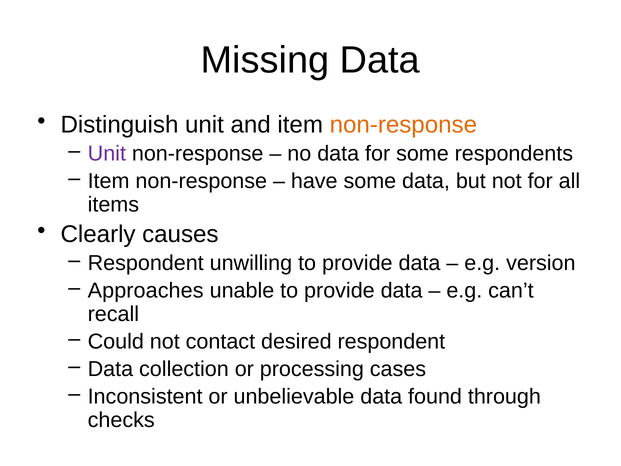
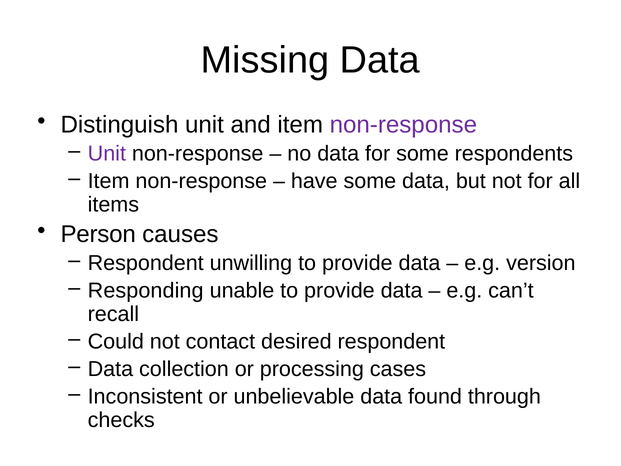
non-response colour: orange -> purple (403, 125)
Clearly: Clearly -> Person (98, 234)
Approaches: Approaches -> Responding (146, 291)
